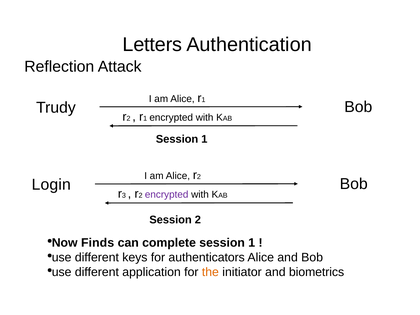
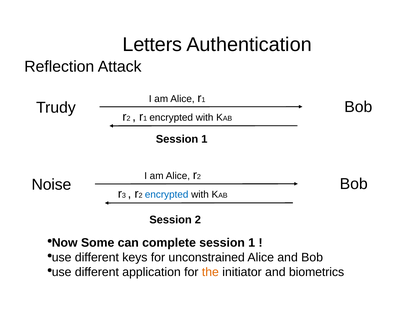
Login: Login -> Noise (51, 185)
encrypted colour: purple -> blue (167, 195)
Finds: Finds -> Some (98, 243)
authenticators: authenticators -> unconstrained (207, 257)
